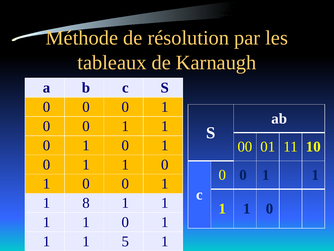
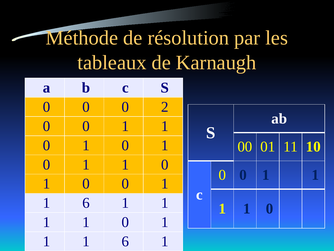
0 0 0 1: 1 -> 2 (165, 107)
8: 8 -> 6 (86, 203)
5: 5 -> 6 (125, 241)
